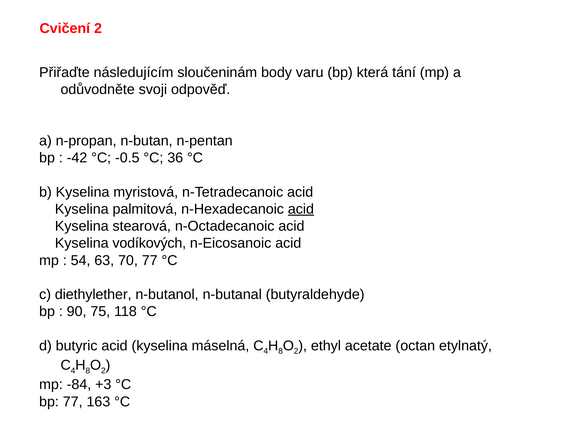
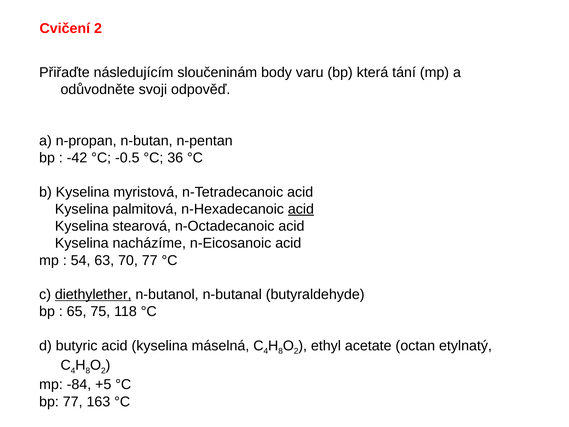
vodíkových: vodíkových -> nacházíme (149, 243)
diethylether underline: none -> present (93, 294)
90: 90 -> 65 (77, 311)
+3: +3 -> +5 (103, 384)
